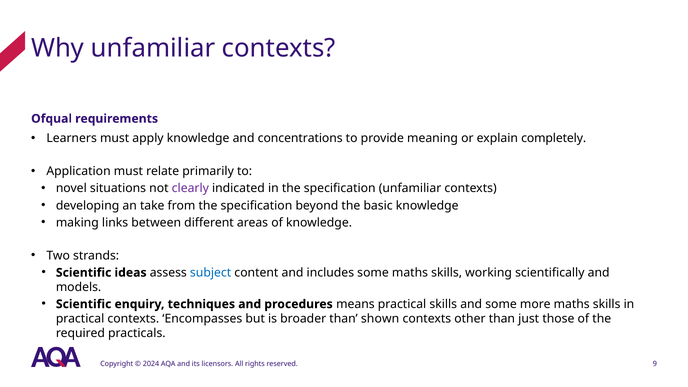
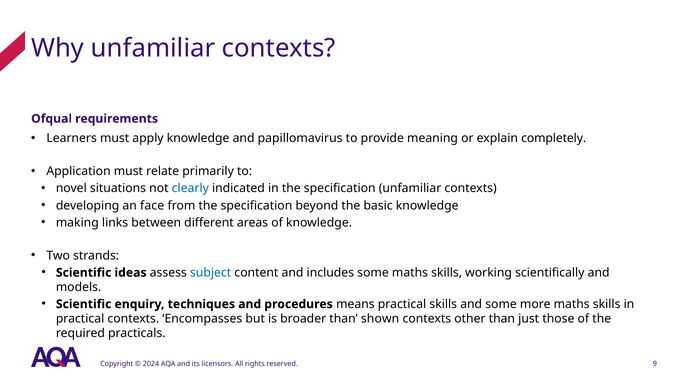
concentrations: concentrations -> papillomavirus (300, 138)
clearly colour: purple -> blue (190, 188)
take: take -> face (152, 205)
